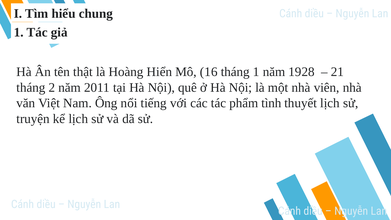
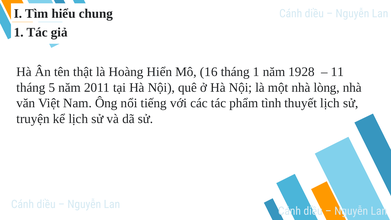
21: 21 -> 11 (337, 72)
2: 2 -> 5 (52, 87)
viên: viên -> lòng (327, 87)
